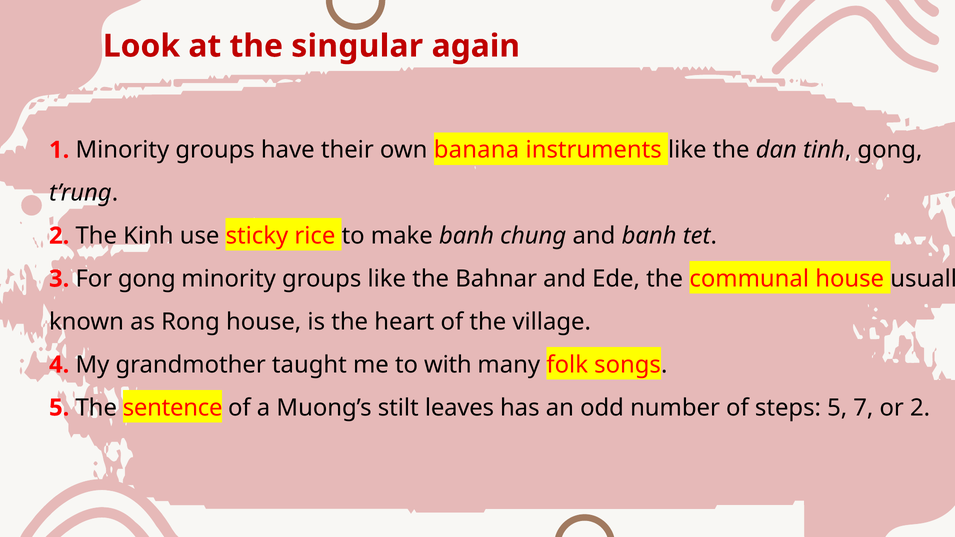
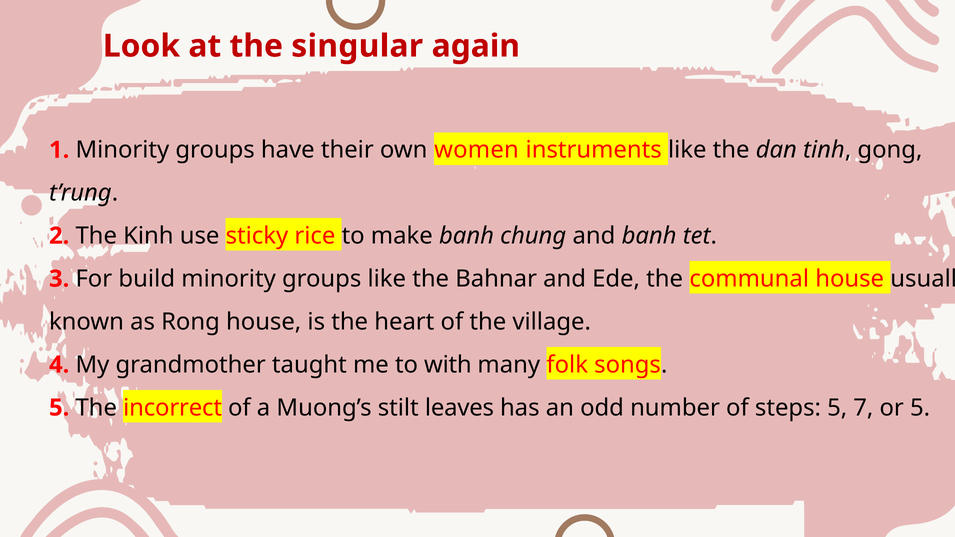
banana: banana -> women (476, 150)
For gong: gong -> build (147, 279)
sentence: sentence -> incorrect (173, 408)
or 2: 2 -> 5 (920, 408)
